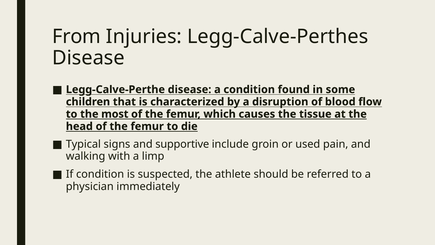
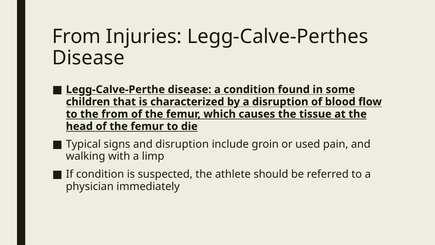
the most: most -> from (115, 114)
and supportive: supportive -> disruption (182, 144)
